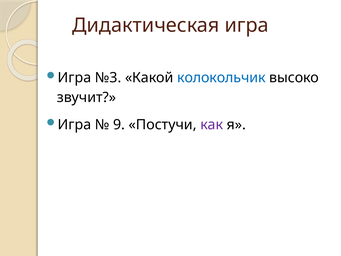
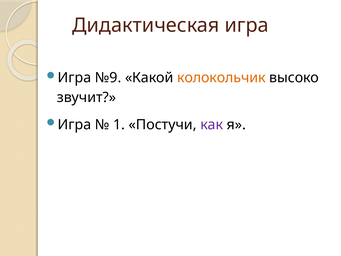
№3: №3 -> №9 (108, 78)
колокольчик colour: blue -> orange (221, 78)
9: 9 -> 1 (119, 124)
